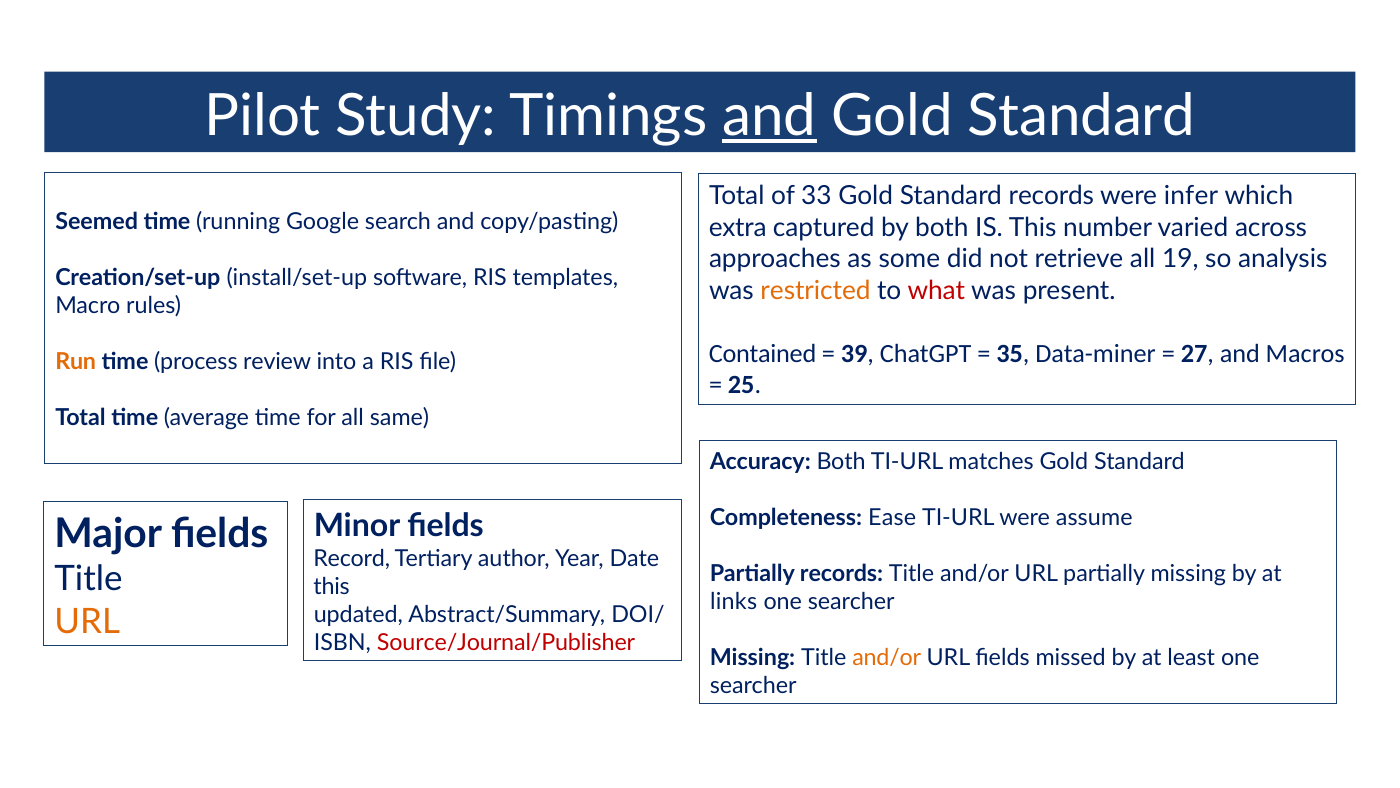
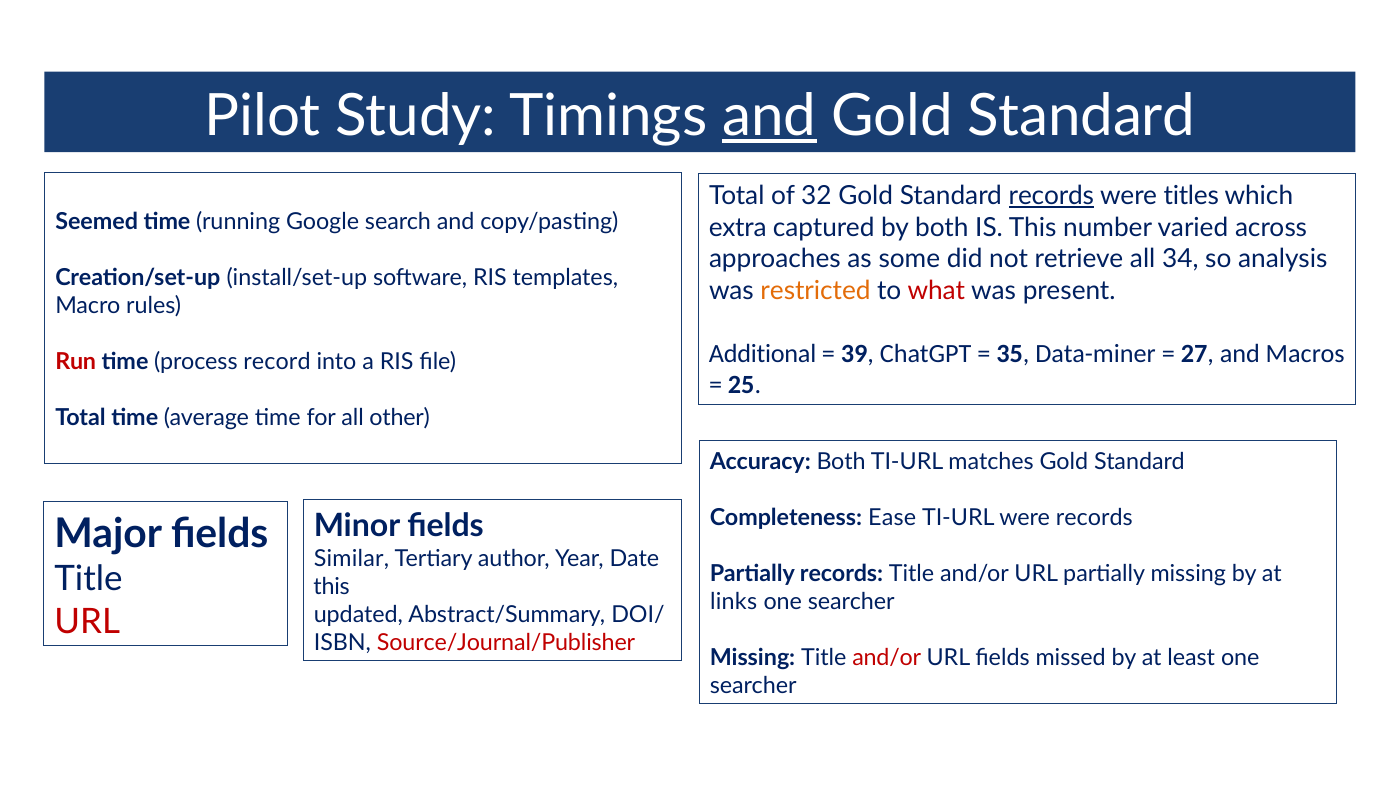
33: 33 -> 32 (816, 196)
records underline: none -> present (1051, 196)
infer: infer -> titles (1191, 196)
19: 19 -> 34 (1180, 259)
Contained: Contained -> Additional (763, 353)
Run colour: orange -> red (76, 362)
review: review -> record (277, 362)
same: same -> other (400, 418)
were assume: assume -> records (1094, 517)
Record: Record -> Similar (351, 558)
URL colour: orange -> red (87, 621)
and/or colour: orange -> red (887, 657)
